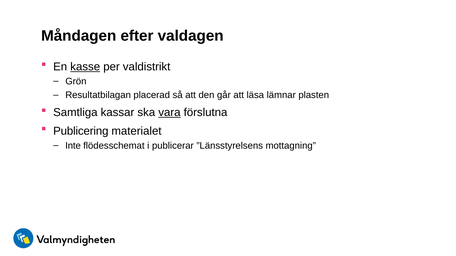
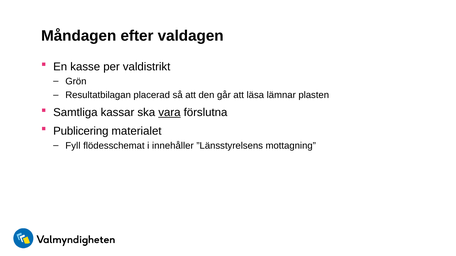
kasse underline: present -> none (85, 67)
Inte: Inte -> Fyll (73, 146)
publicerar: publicerar -> innehåller (173, 146)
